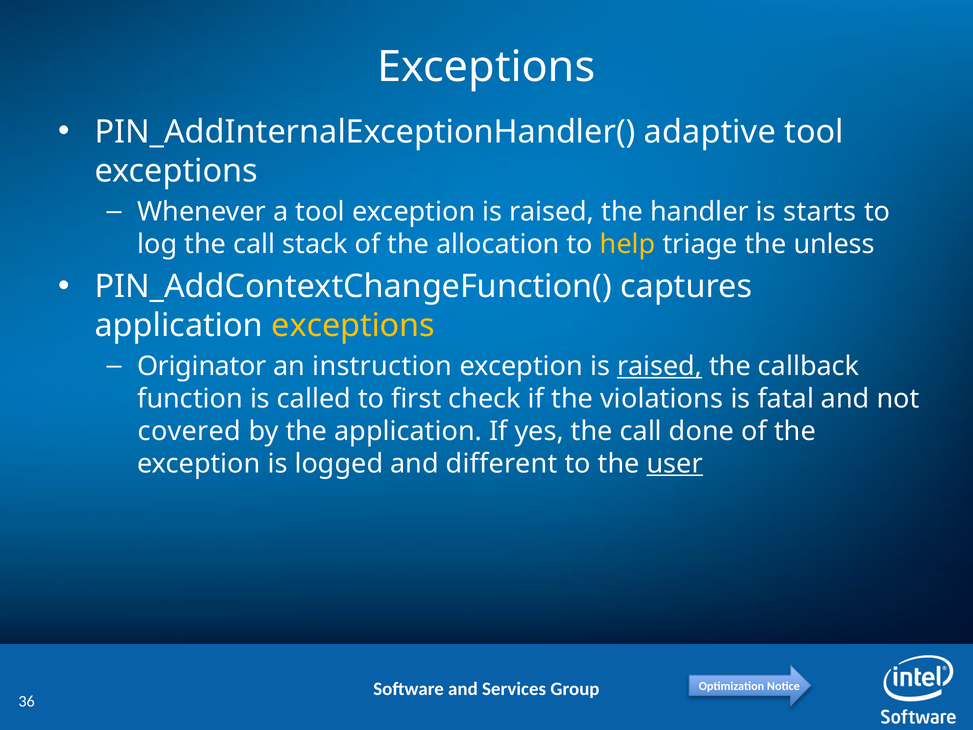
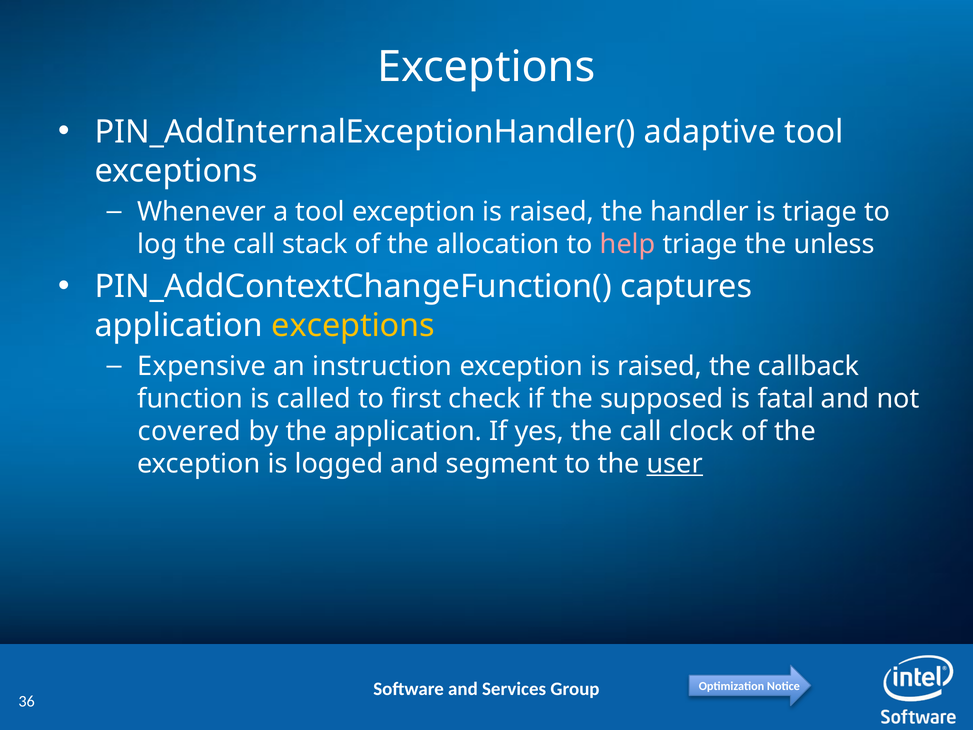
is starts: starts -> triage (820, 212)
help colour: yellow -> pink (628, 244)
Originator: Originator -> Expensive (202, 366)
raised underline: present -> none (660, 366)
violations: violations -> supposed (662, 399)
done: done -> clock (701, 431)
different: different -> segment (502, 464)
